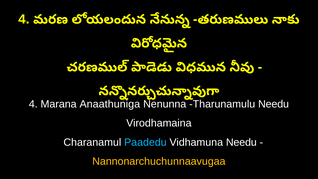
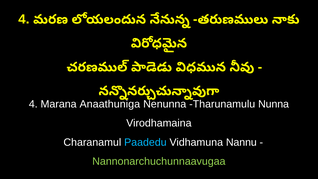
Tharunamulu Needu: Needu -> Nunna (274, 104)
Vidhamuna Needu: Needu -> Nannu (241, 142)
Nannonarchuchunnaavugaa colour: yellow -> light green (159, 161)
